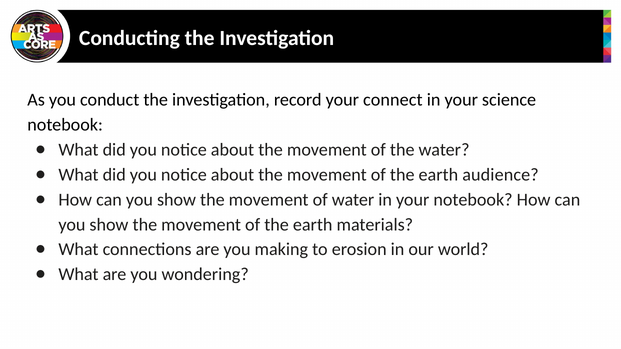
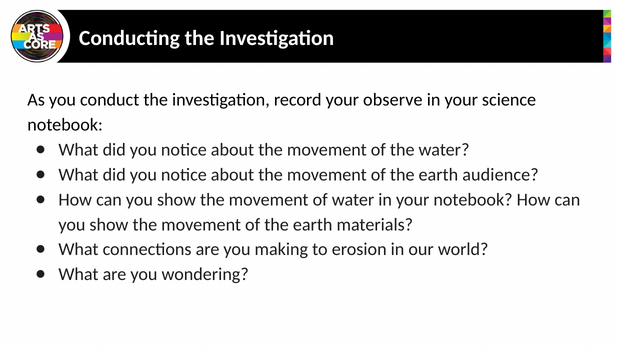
connect: connect -> observe (393, 100)
